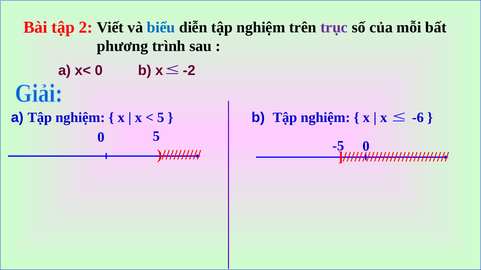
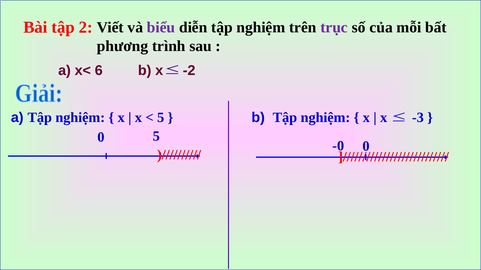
biểu colour: blue -> purple (161, 28)
x< 0: 0 -> 6 (99, 71)
-6: -6 -> -3 (418, 118)
-5: -5 -> -0 (338, 146)
